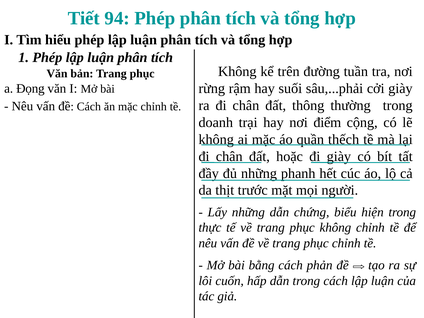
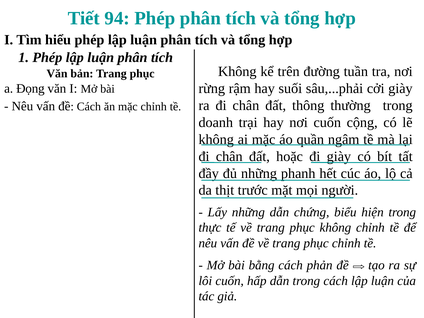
nơi điểm: điểm -> cuốn (327, 122)
thếch: thếch -> ngâm (344, 139)
